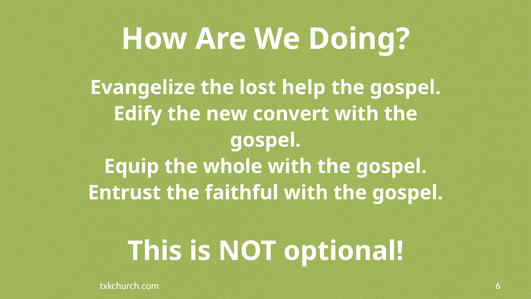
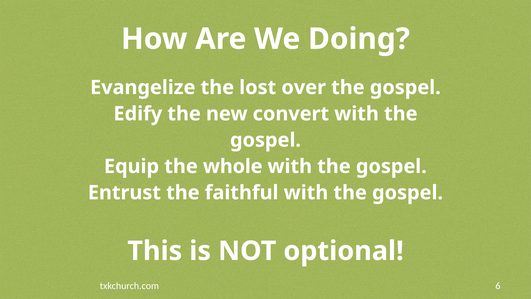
help: help -> over (304, 87)
